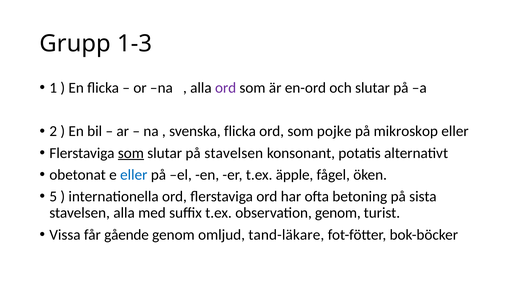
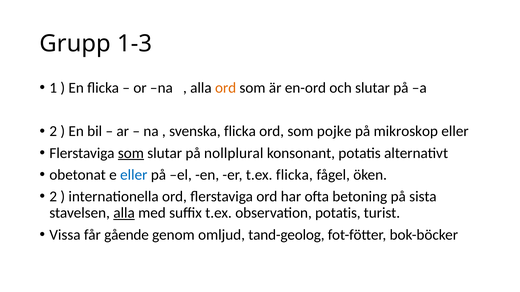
ord colour: purple -> orange (226, 88)
på stavelsen: stavelsen -> nollplural (234, 153)
t.ex äpple: äpple -> flicka (294, 175)
5: 5 -> 2 (53, 197)
alla underline: none -> present (124, 213)
observation genom: genom -> potatis (338, 213)
tand-läkare: tand-läkare -> tand-geolog (286, 235)
